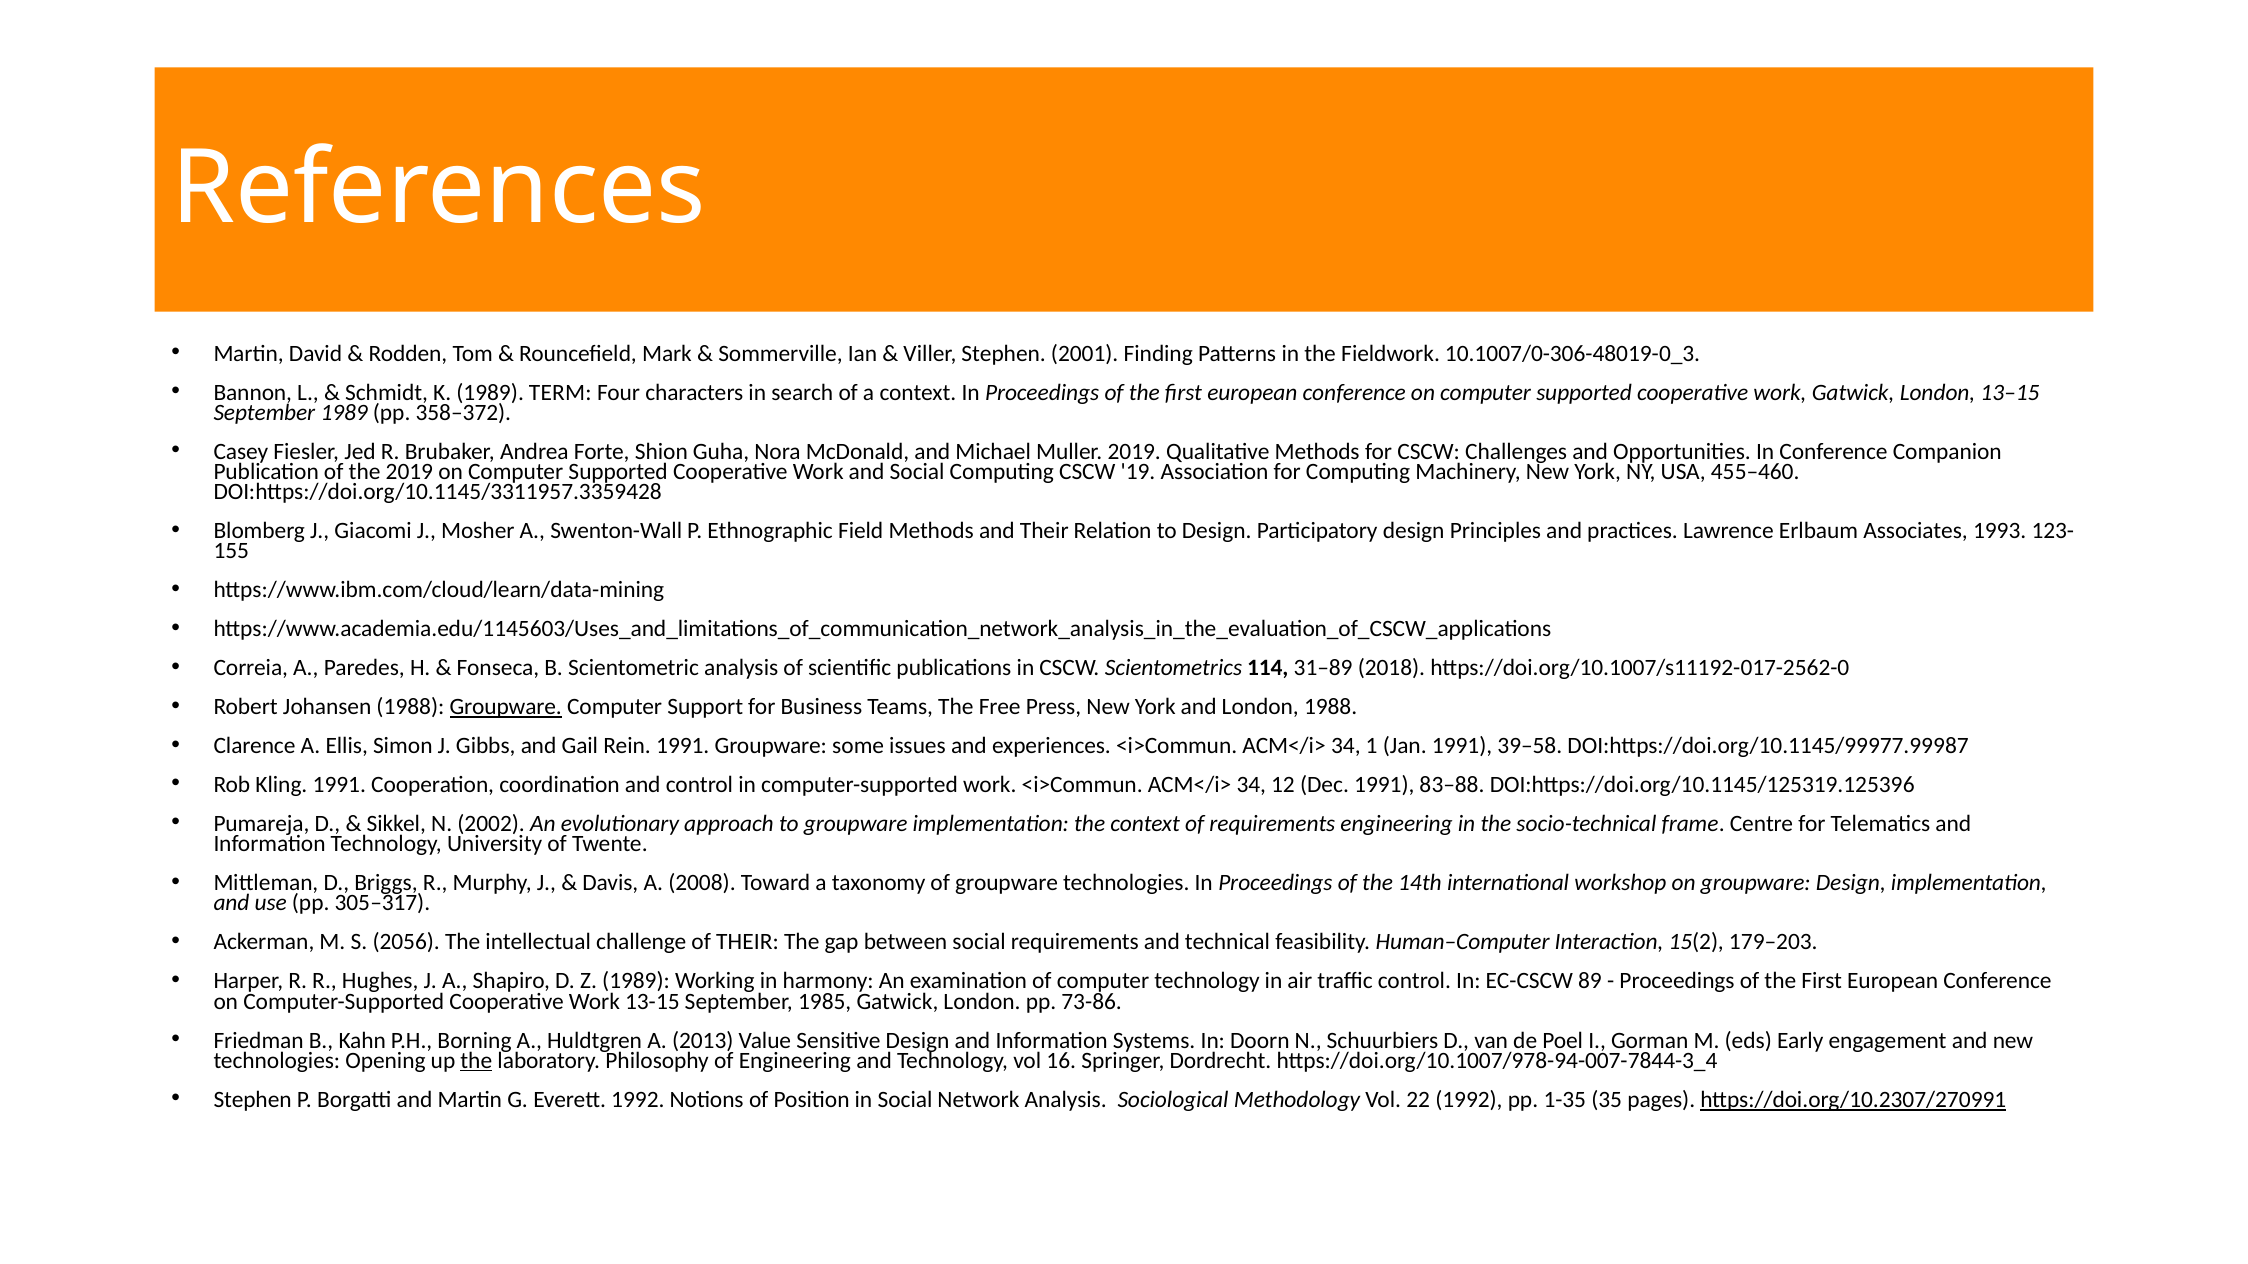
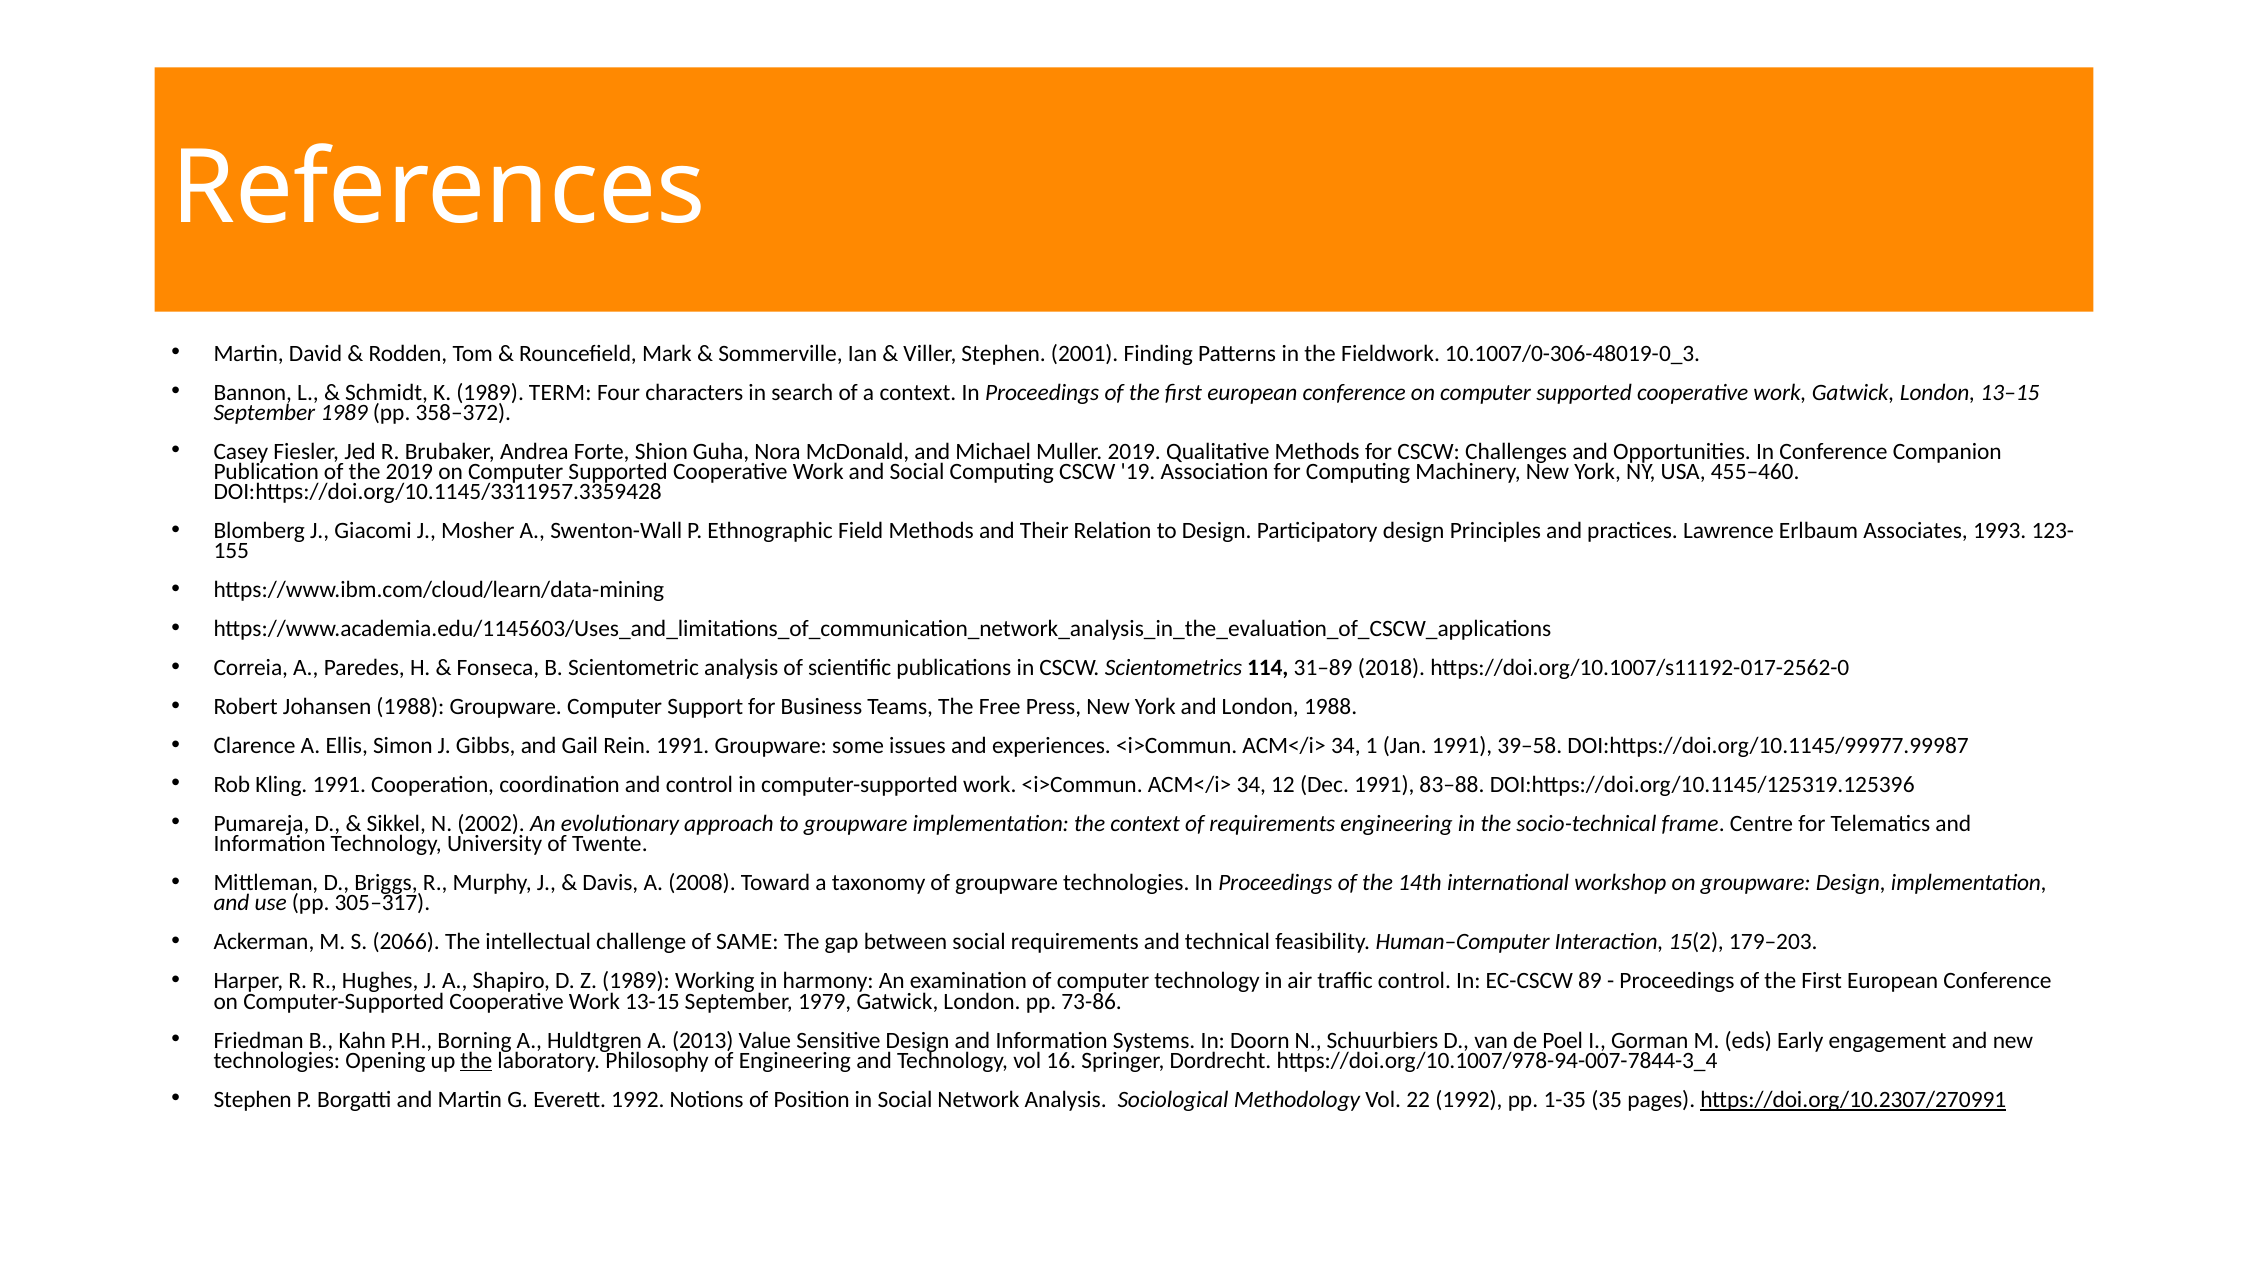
Groupware underline: present -> none (506, 707)
2056: 2056 -> 2066 (406, 943)
of THEIR: THEIR -> SAME (747, 943)
1985: 1985 -> 1979 (825, 1002)
